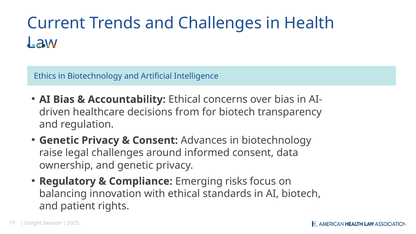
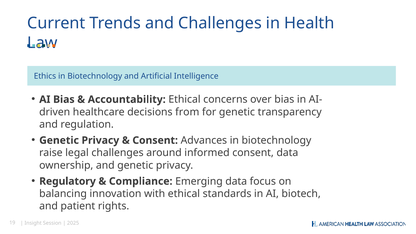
for biotech: biotech -> genetic (237, 112)
Emerging risks: risks -> data (236, 181)
